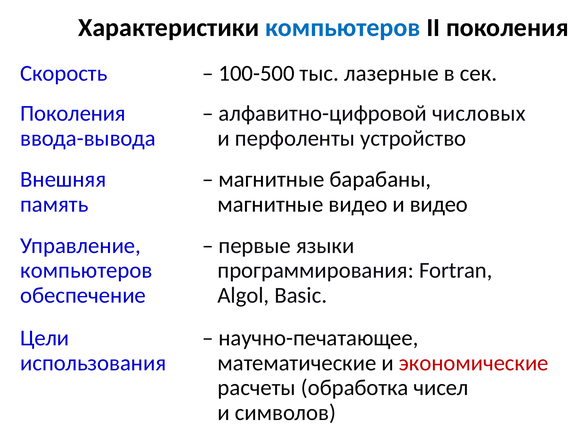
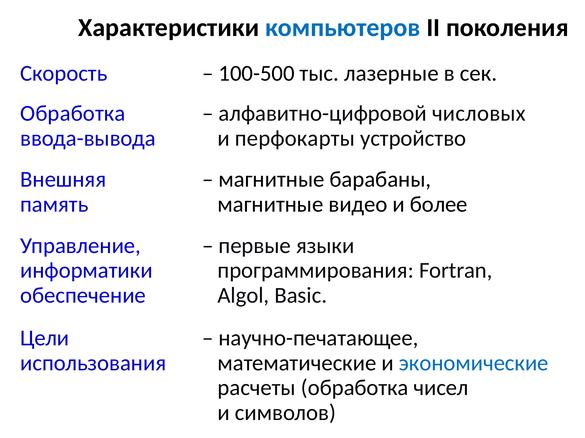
Поколения: Поколения -> Обработка (73, 114)
перфоленты: перфоленты -> перфокарты (295, 139)
и видео: видео -> более (439, 205)
компьютеров: компьютеров -> информатики (86, 271)
экономические colour: red -> blue (474, 363)
